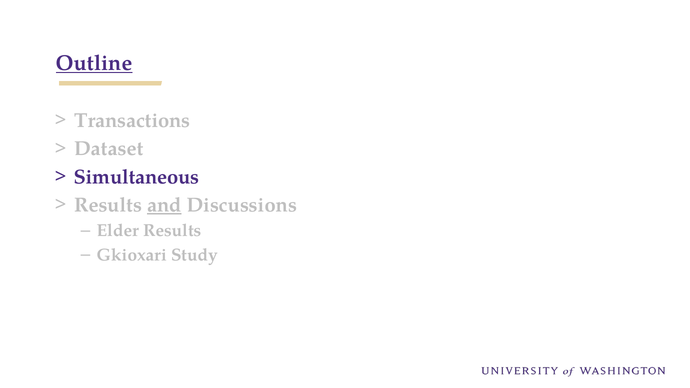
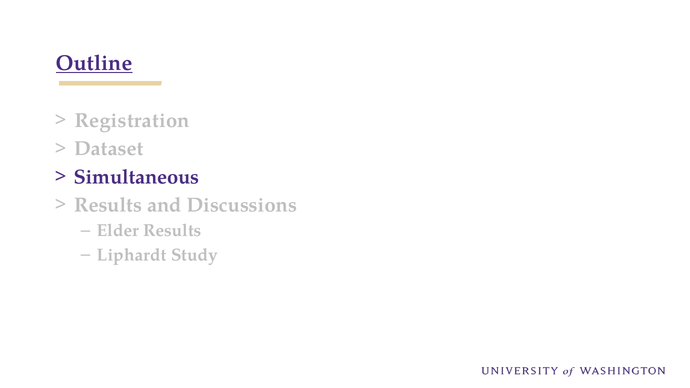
Transactions: Transactions -> Registration (132, 121)
and underline: present -> none (164, 205)
Gkioxari: Gkioxari -> Liphardt (132, 255)
